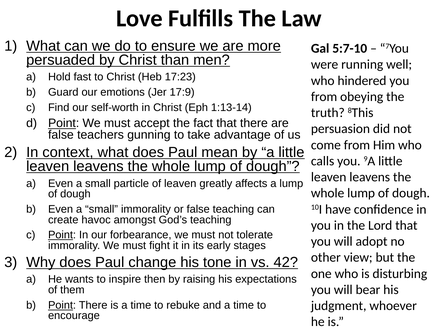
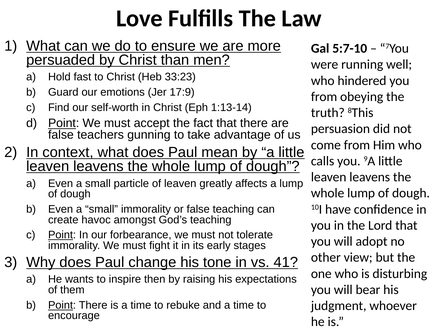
17:23: 17:23 -> 33:23 (180, 77)
42: 42 -> 41 (286, 262)
